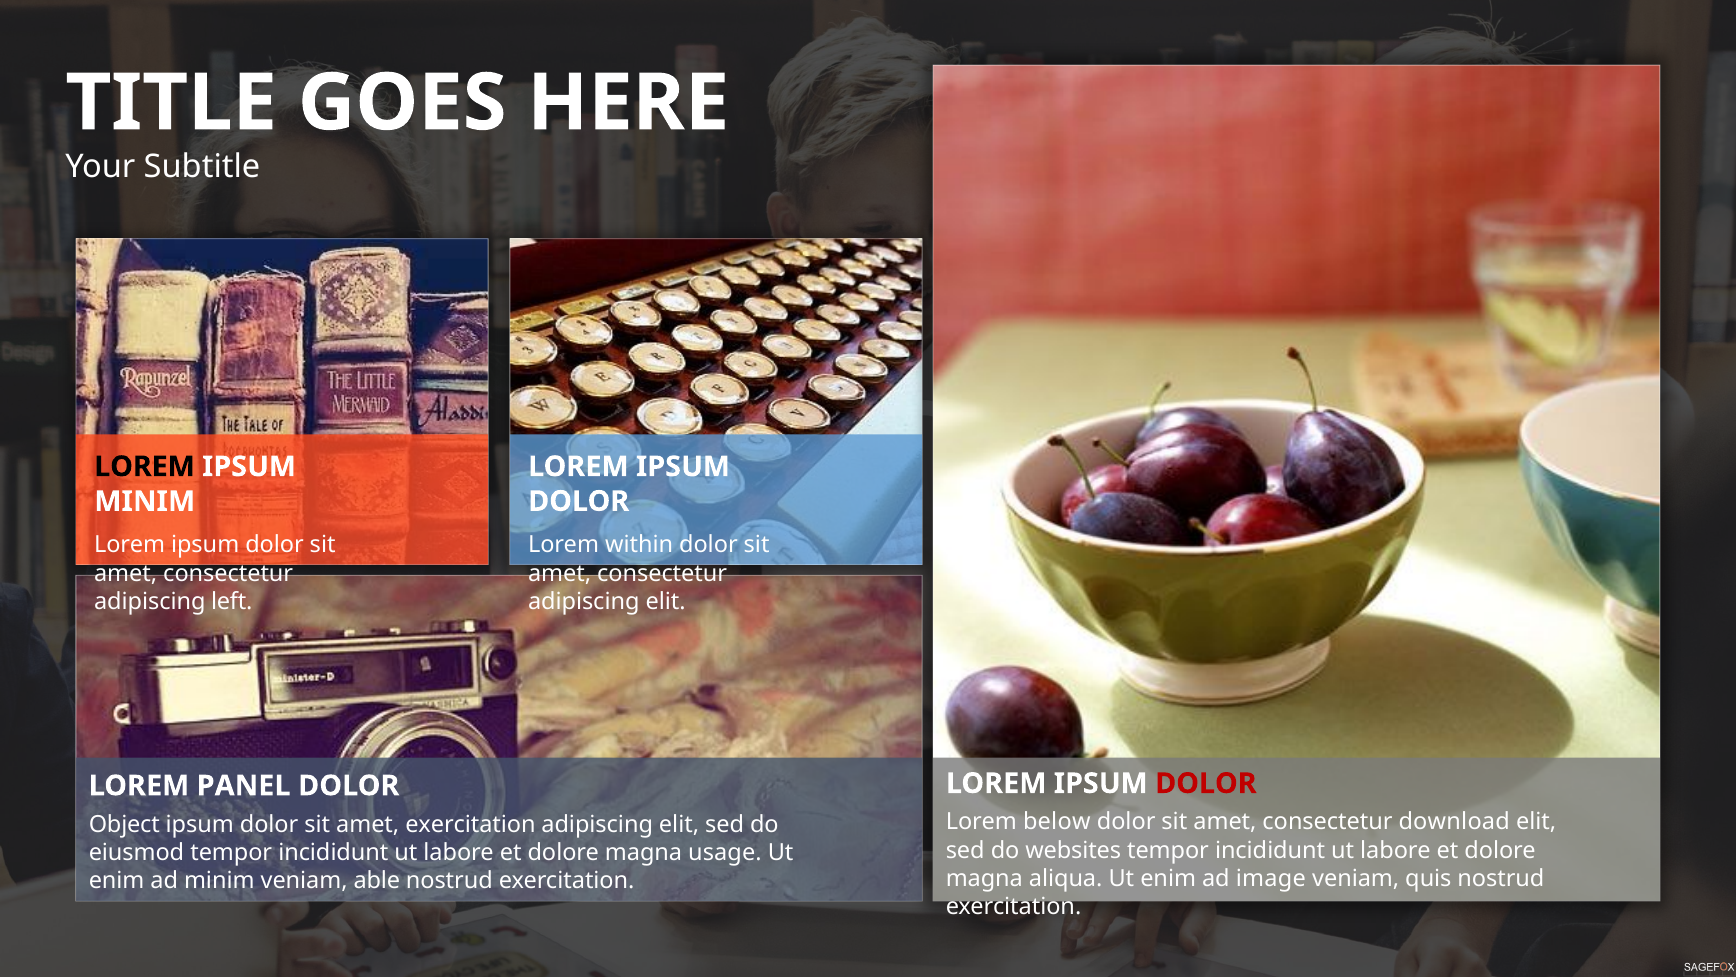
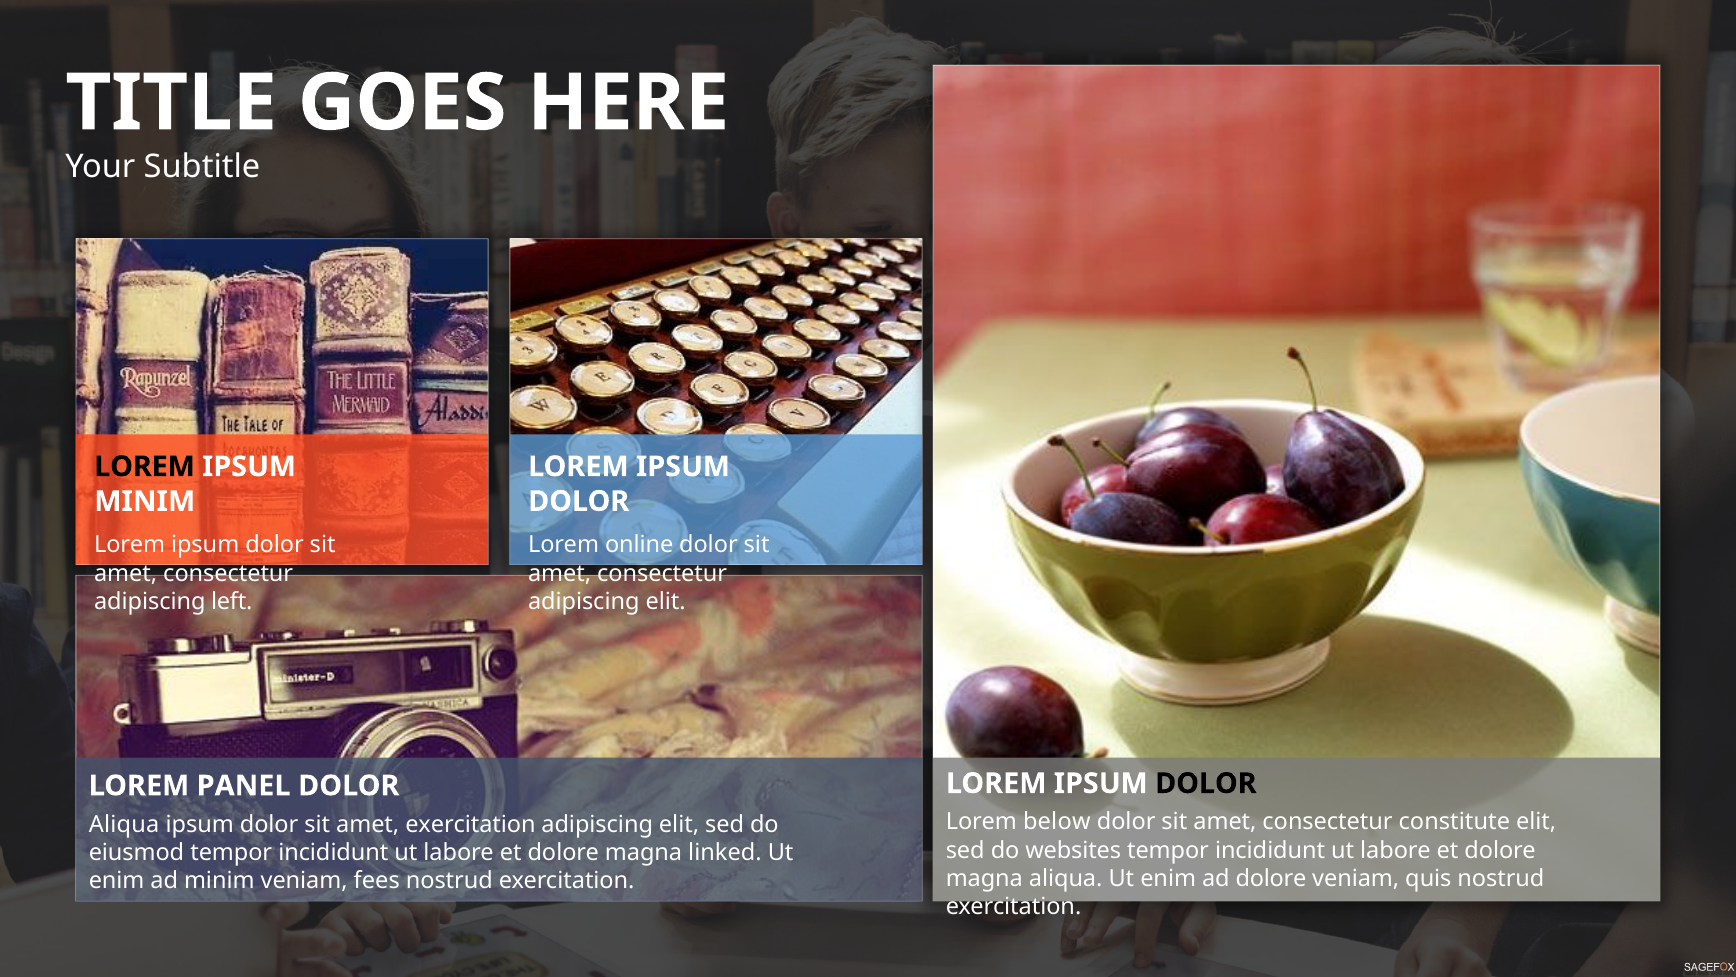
within: within -> online (639, 545)
DOLOR colour: red -> black (1206, 783)
download: download -> constitute (1454, 822)
Object: Object -> Aliqua (124, 824)
usage: usage -> linked (725, 852)
ad image: image -> dolore (1271, 878)
able: able -> fees (377, 881)
